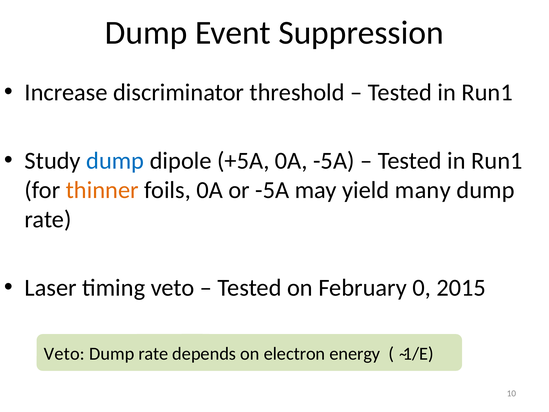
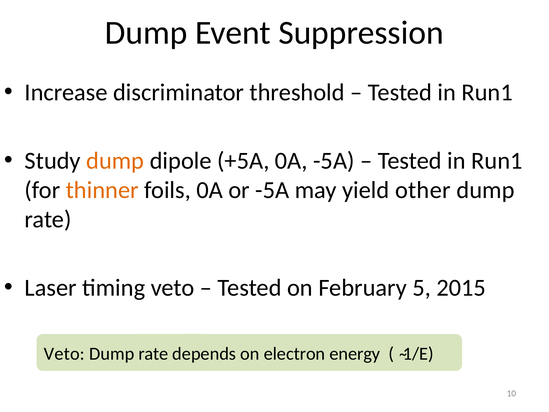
dump colour: blue -> orange (115, 161)
many: many -> other (423, 190)
0: 0 -> 5 (422, 288)
